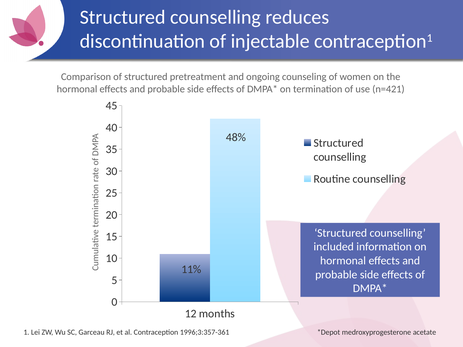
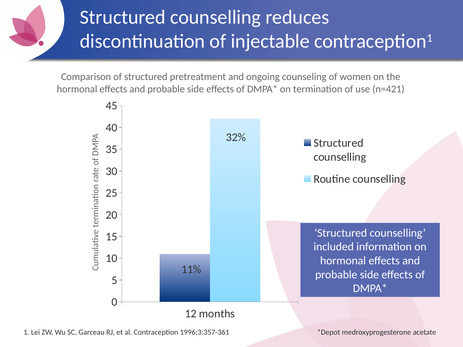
48%: 48% -> 32% (236, 137)
